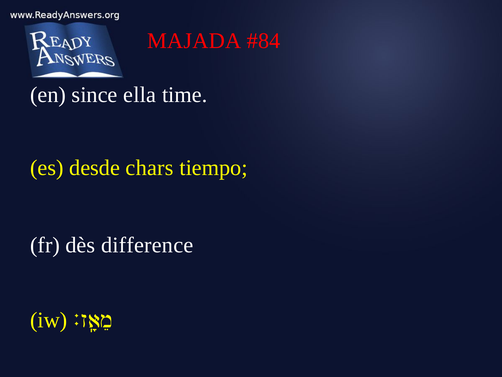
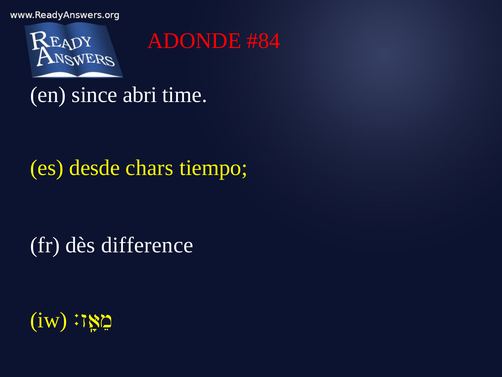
MAJADA: MAJADA -> ADONDE (194, 41)
ella: ella -> abri (140, 95)
